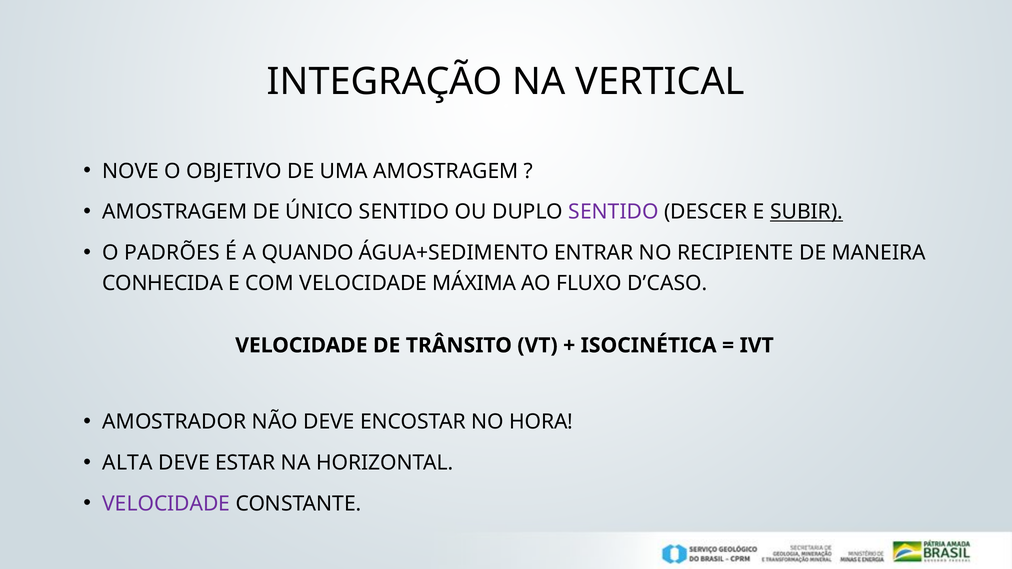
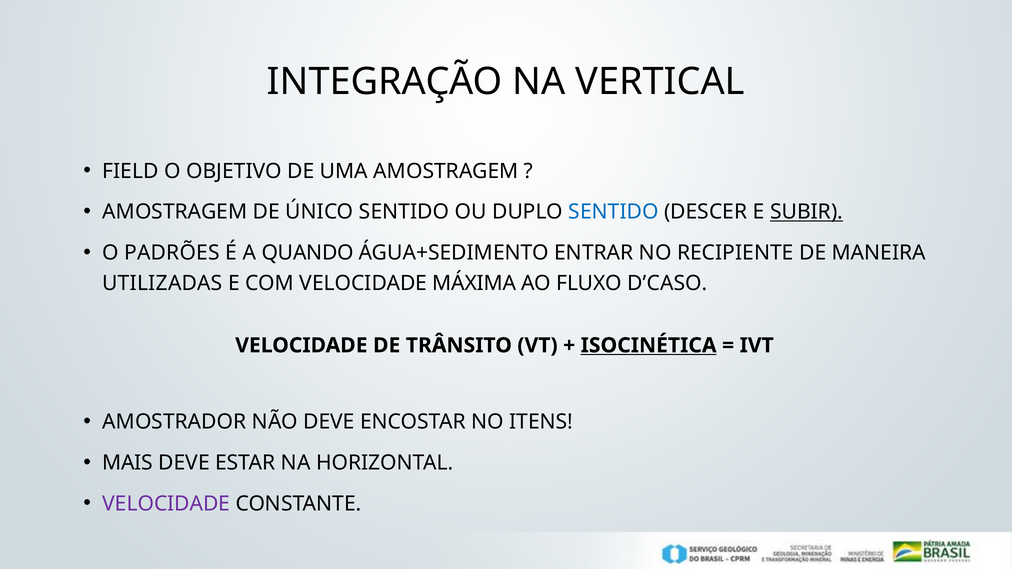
NOVE: NOVE -> FIELD (131, 171)
SENTIDO colour: purple -> blue (613, 212)
CONHECIDA: CONHECIDA -> UTILIZADAS (162, 283)
ISOCINÉTICA underline: none -> present (649, 346)
HORA: HORA -> ITENS (541, 422)
ALTA: ALTA -> MAIS (128, 463)
